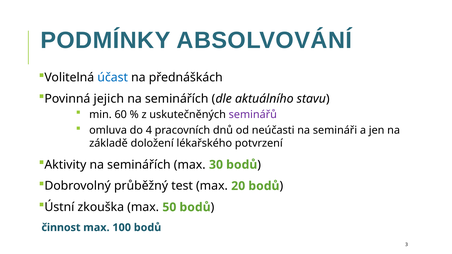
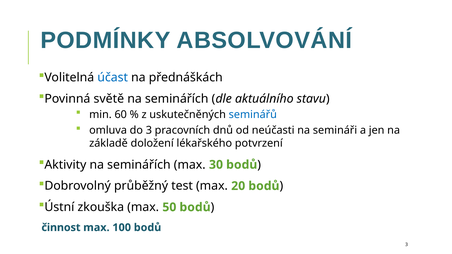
jejich: jejich -> světě (109, 99)
seminářů colour: purple -> blue (253, 115)
do 4: 4 -> 3 (149, 130)
